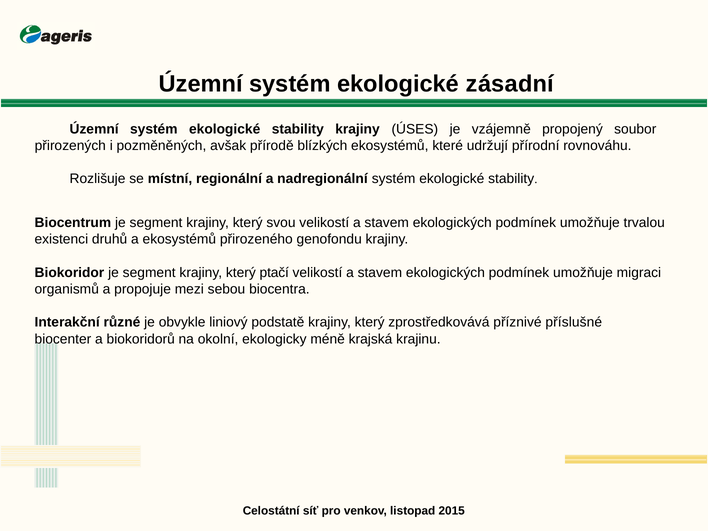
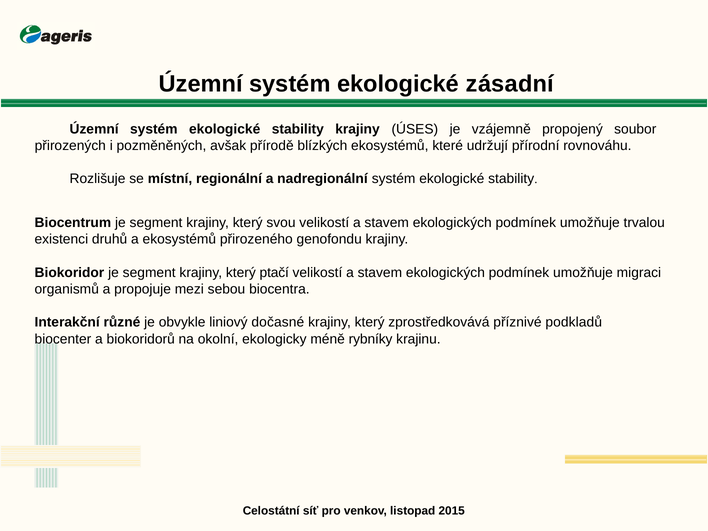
podstatě: podstatě -> dočasné (278, 322)
příslušné: příslušné -> podkladů (574, 322)
krajská: krajská -> rybníky (371, 339)
